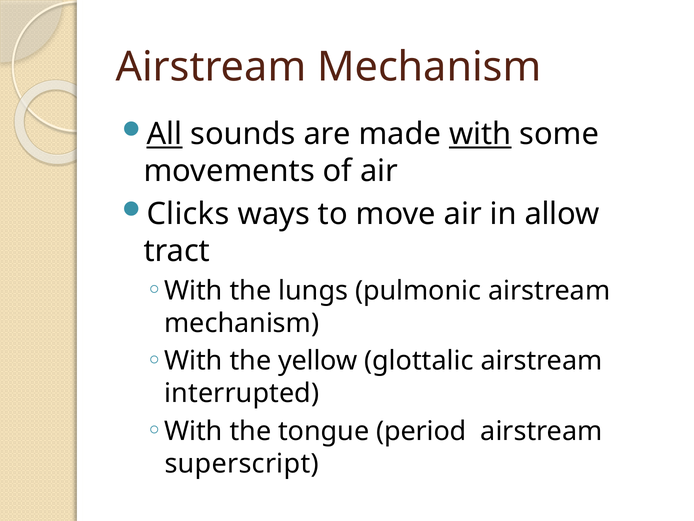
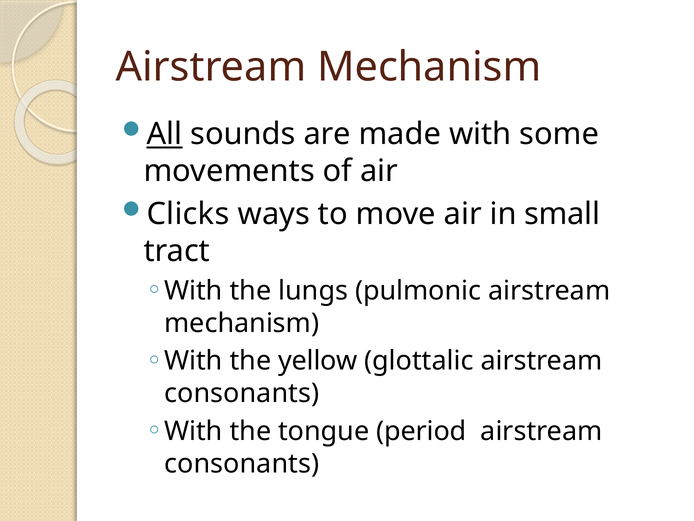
with underline: present -> none (480, 134)
allow: allow -> small (562, 214)
interrupted: interrupted -> consonants (242, 393)
superscript: superscript -> consonants (242, 463)
